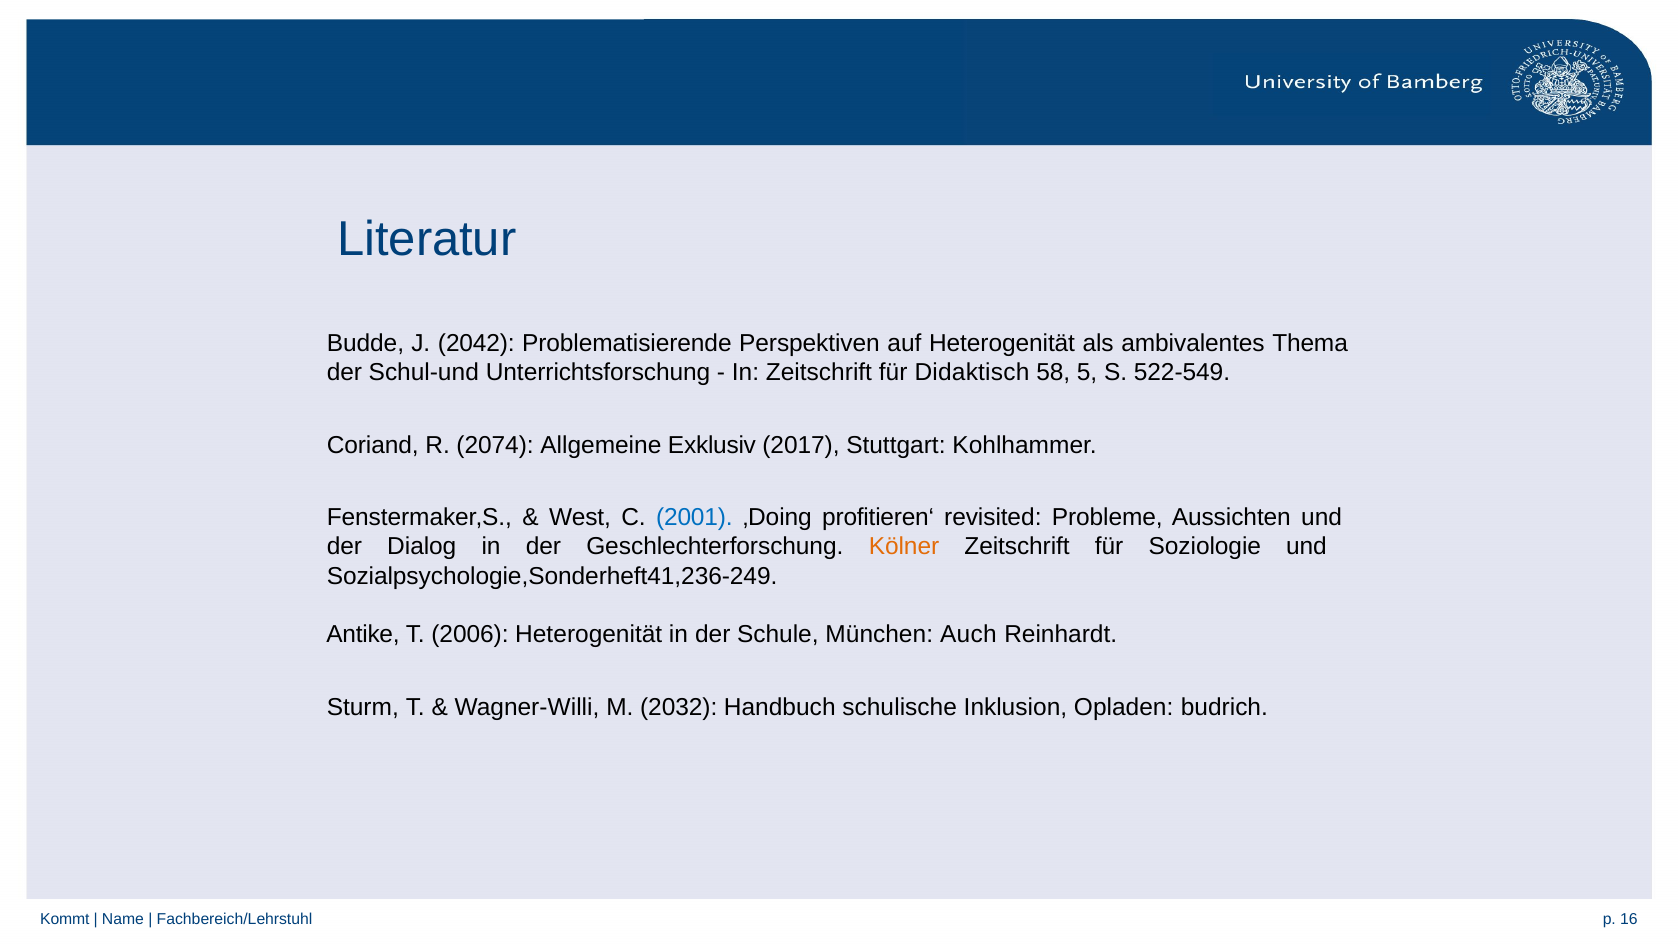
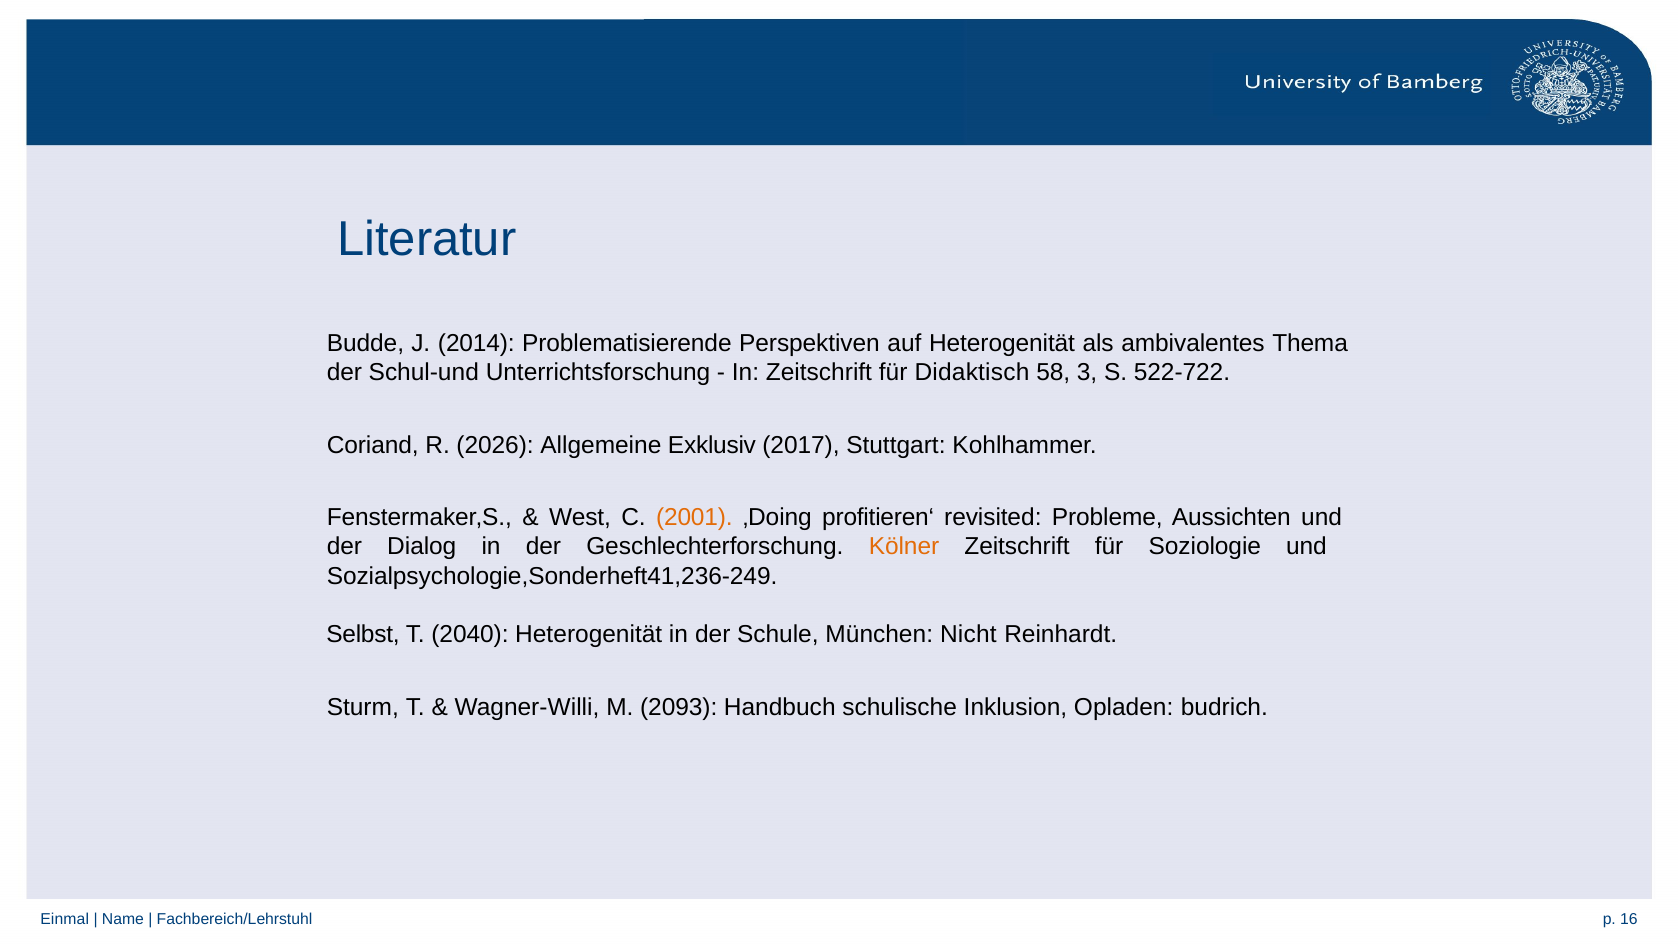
2042: 2042 -> 2014 (476, 343)
5: 5 -> 3 (1087, 373)
522-549: 522-549 -> 522-722 (1182, 373)
2074: 2074 -> 2026 (495, 445)
2001 colour: blue -> orange (694, 517)
Antike: Antike -> Selbst (363, 635)
2006: 2006 -> 2040 (470, 635)
Auch: Auch -> Nicht (968, 635)
2032: 2032 -> 2093 (679, 707)
Kommt: Kommt -> Einmal (65, 919)
